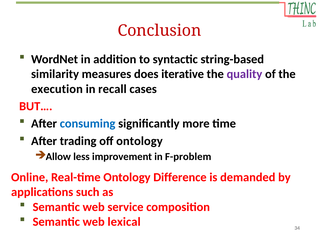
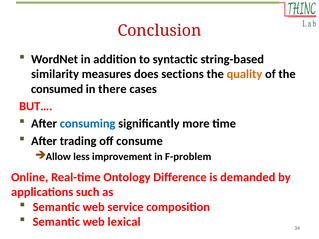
iterative: iterative -> sections (183, 74)
quality colour: purple -> orange (244, 74)
execution: execution -> consumed (57, 89)
recall: recall -> there (112, 89)
off ontology: ontology -> consume (139, 141)
